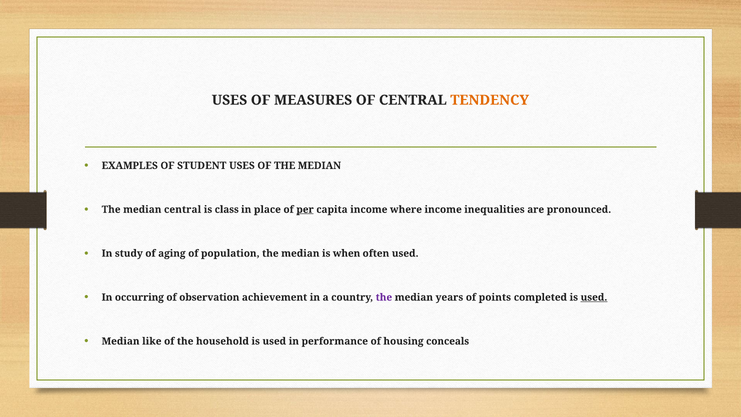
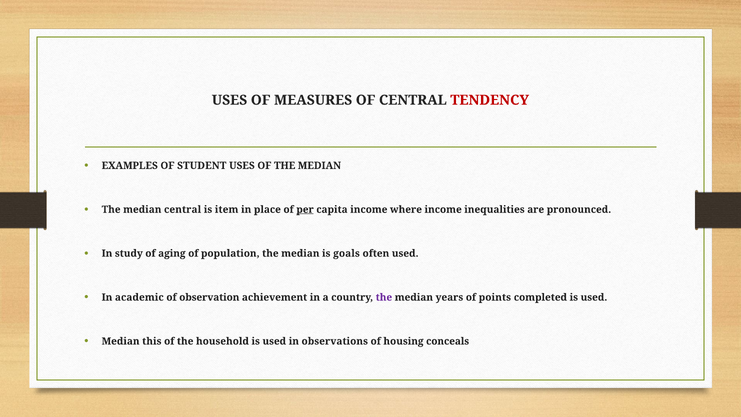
TENDENCY colour: orange -> red (490, 100)
class: class -> item (227, 209)
when: when -> goals (346, 253)
occurring: occurring -> academic (139, 297)
used underline: present -> none (594, 297)
like: like -> this (152, 341)
performance: performance -> observations (335, 341)
